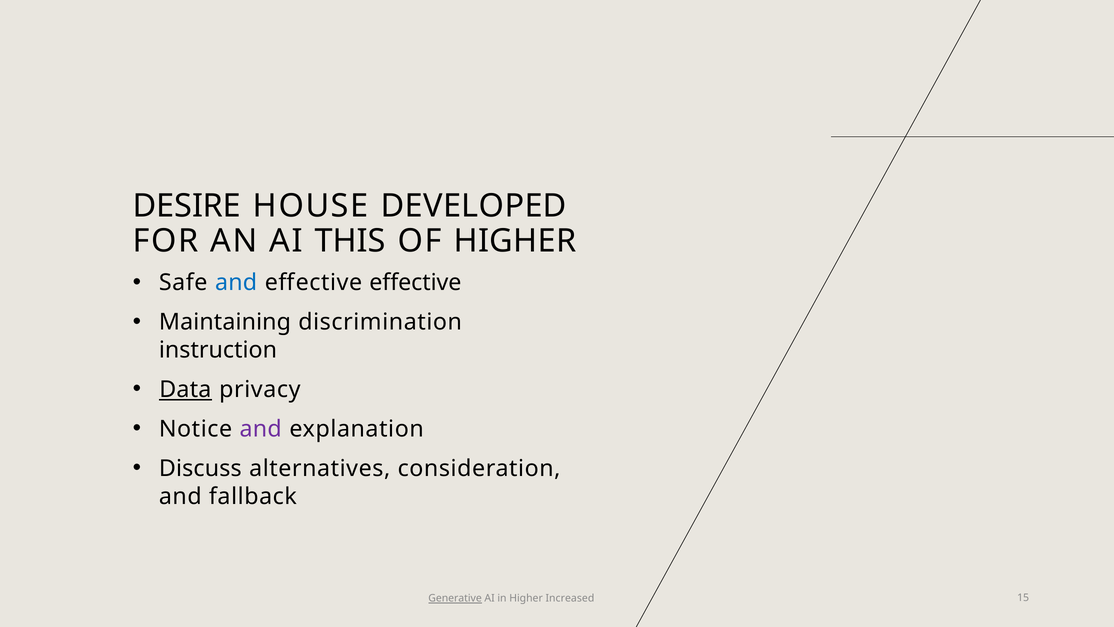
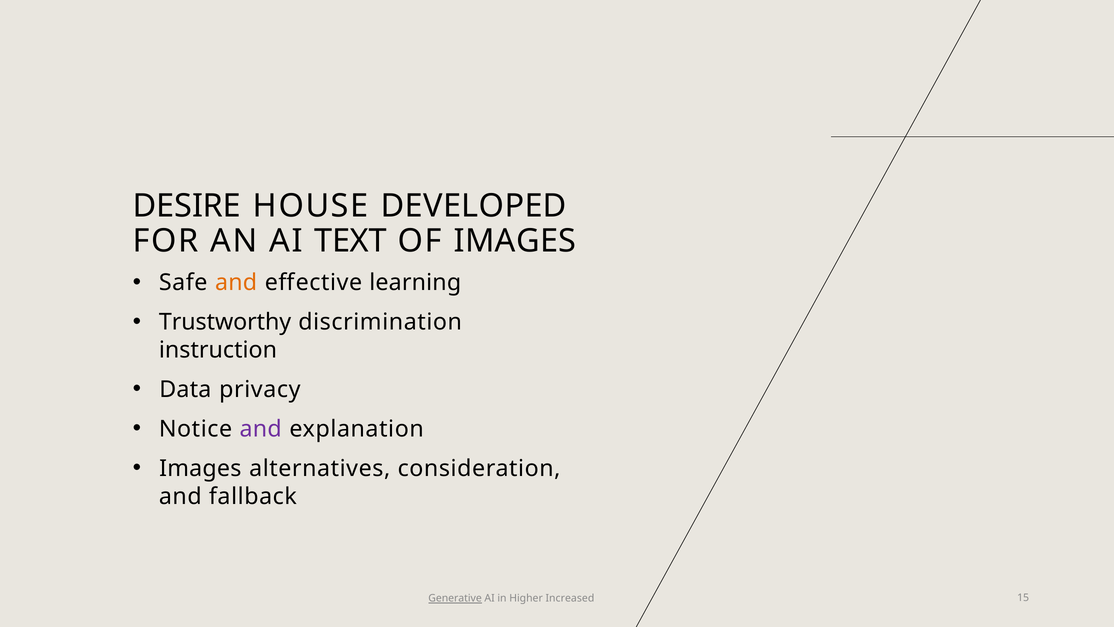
THIS: THIS -> TEXT (350, 241)
OF HIGHER: HIGHER -> IMAGES (515, 241)
and colour: blue -> orange (236, 283)
effective effective: effective -> learning (415, 283)
Maintaining: Maintaining -> Trustworthy (225, 322)
Data underline: present -> none (185, 389)
Discuss: Discuss -> Images (200, 468)
